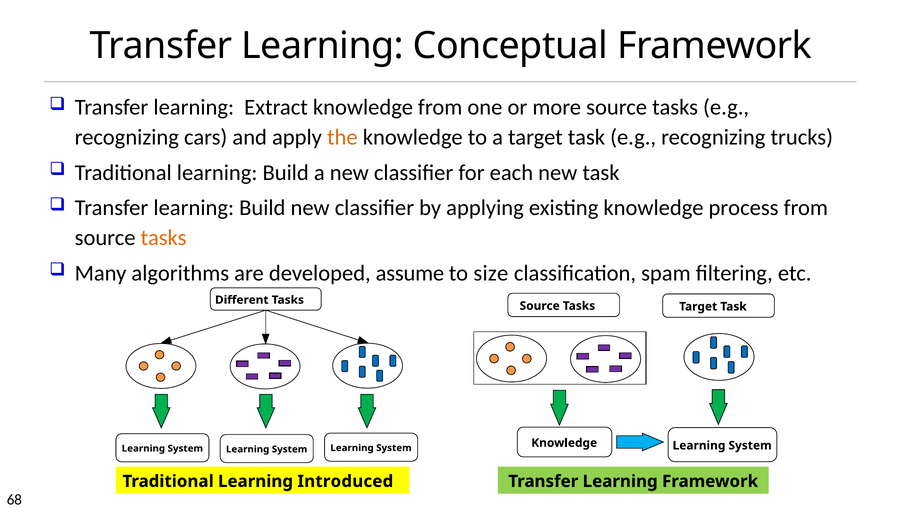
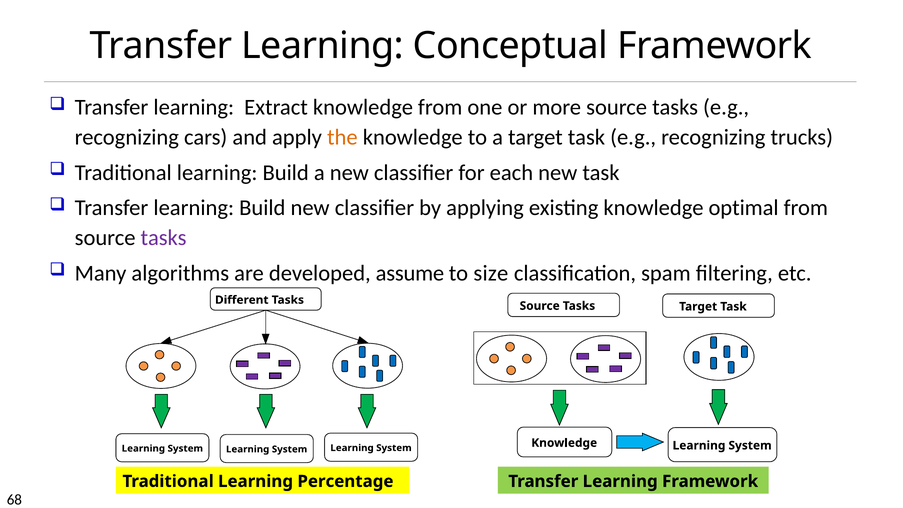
process: process -> optimal (744, 208)
tasks colour: orange -> purple (164, 238)
Introduced: Introduced -> Percentage (345, 481)
